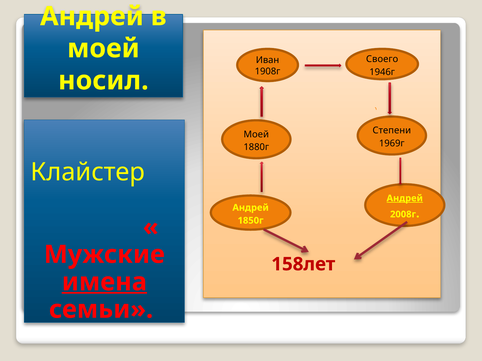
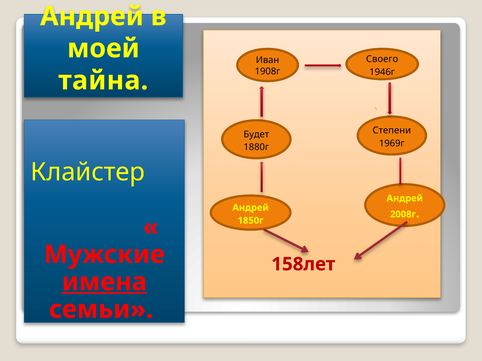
носил: носил -> тайна (103, 81)
Моей: Моей -> Будет (256, 134)
Андрей underline: present -> none (405, 199)
